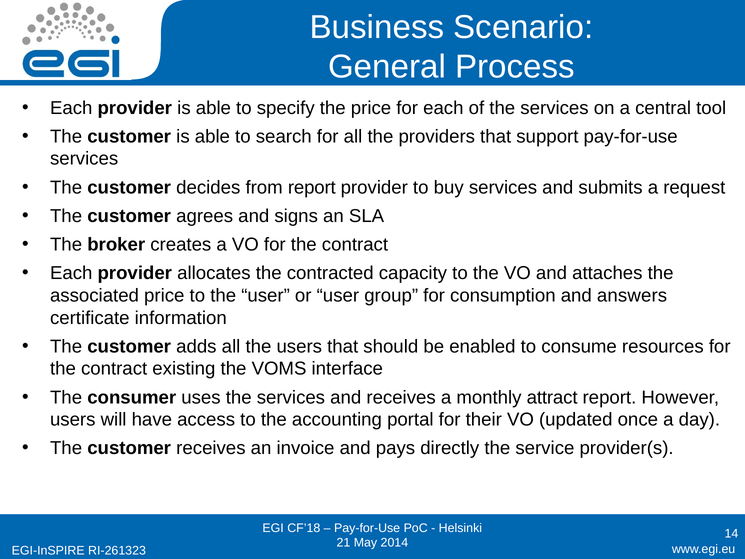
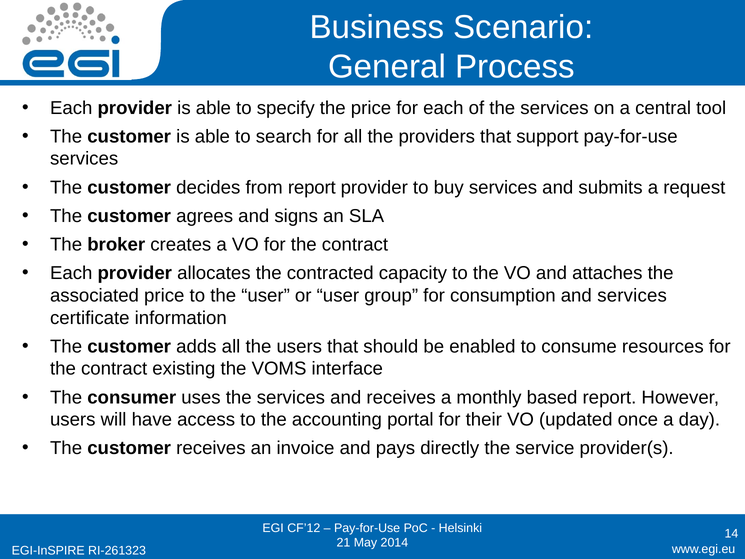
and answers: answers -> services (632, 295)
attract: attract -> based (552, 397)
CF’18: CF’18 -> CF’12 (304, 528)
